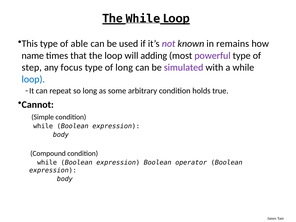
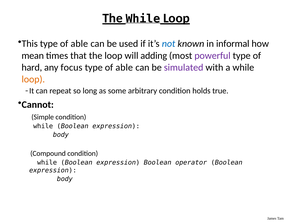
not colour: purple -> blue (169, 44)
remains: remains -> informal (233, 44)
name: name -> mean (33, 56)
step: step -> hard (32, 67)
long: long -> able (124, 67)
loop colour: blue -> orange (33, 79)
